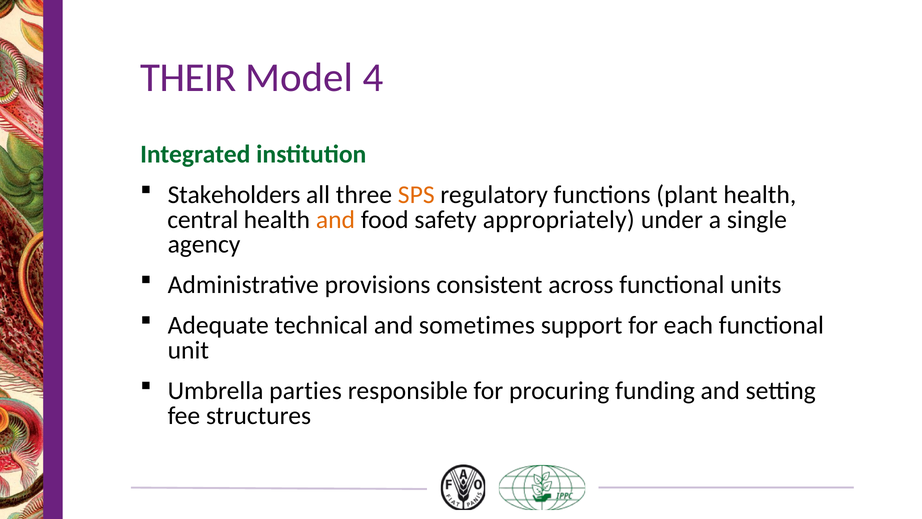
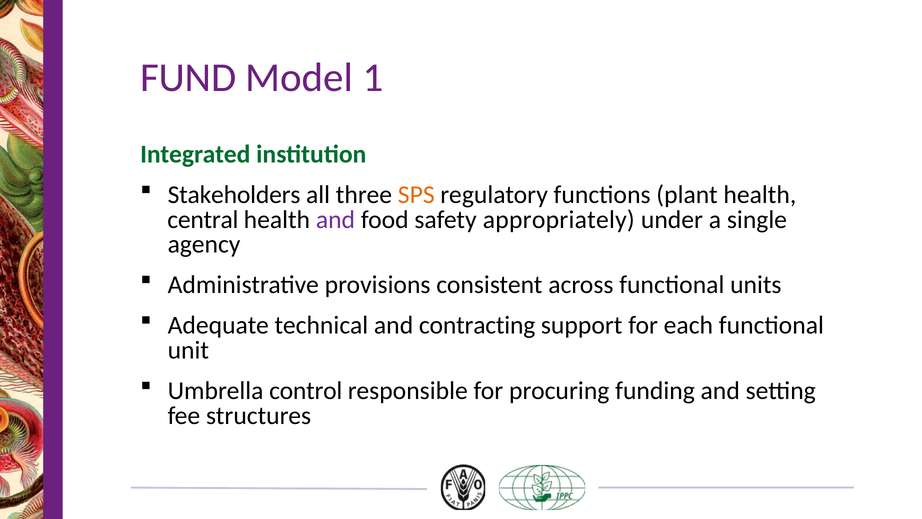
THEIR: THEIR -> FUND (188, 77)
4: 4 -> 1 (373, 77)
and colour: orange -> purple (335, 219)
sometimes: sometimes -> contracting (477, 325)
parties: parties -> control (306, 391)
